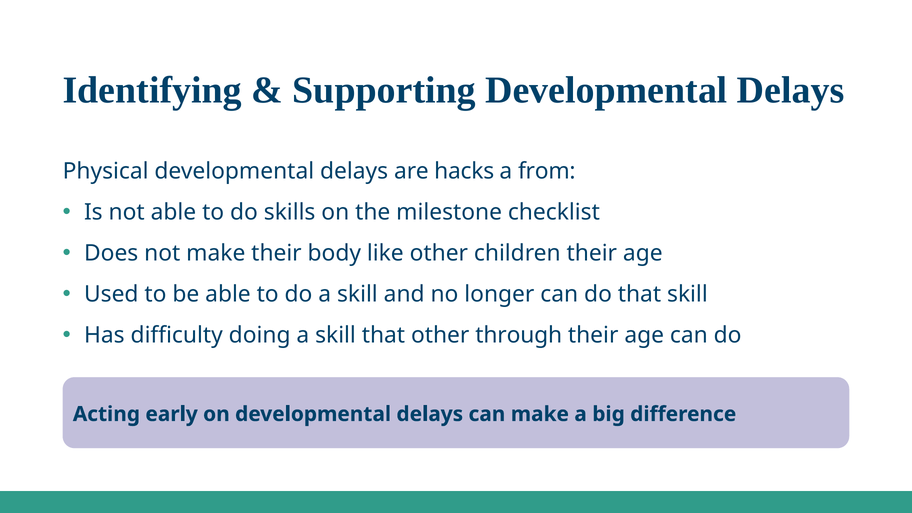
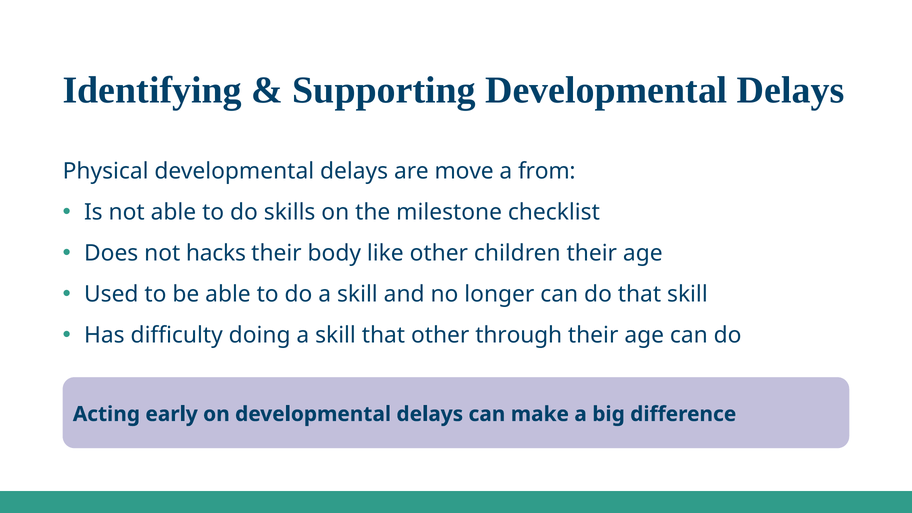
hacks: hacks -> move (464, 171)
not make: make -> hacks (216, 253)
